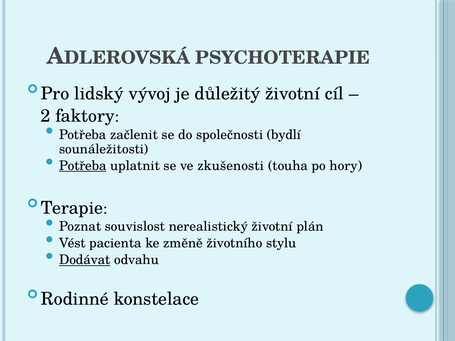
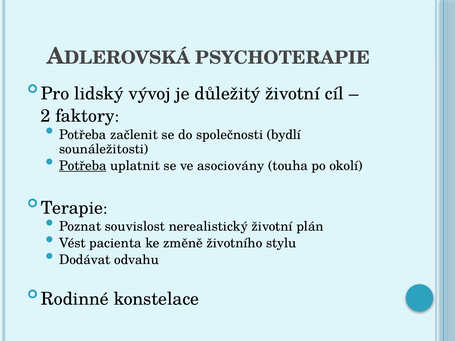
zkušenosti: zkušenosti -> asociovány (231, 166)
hory: hory -> okolí (346, 166)
Dodávat underline: present -> none (85, 260)
